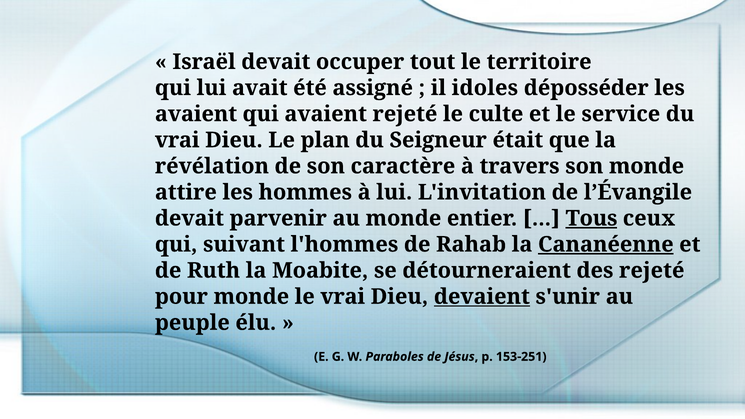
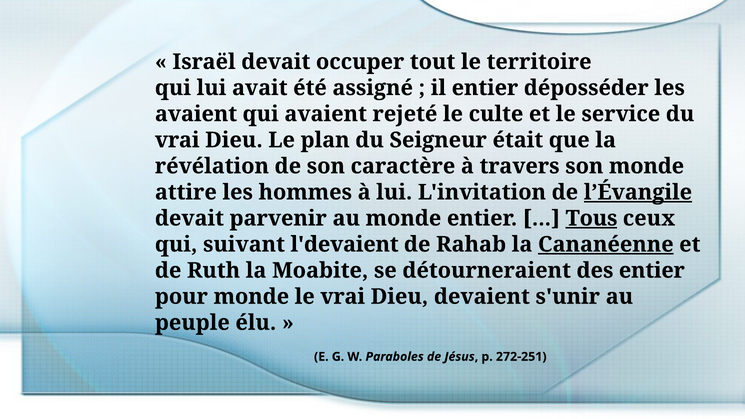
il idoles: idoles -> entier (485, 88)
l’Évangile underline: none -> present (638, 192)
l'hommes: l'hommes -> l'devaient (345, 244)
des rejeté: rejeté -> entier (652, 271)
devaient underline: present -> none (482, 297)
153-251: 153-251 -> 272-251 (521, 357)
